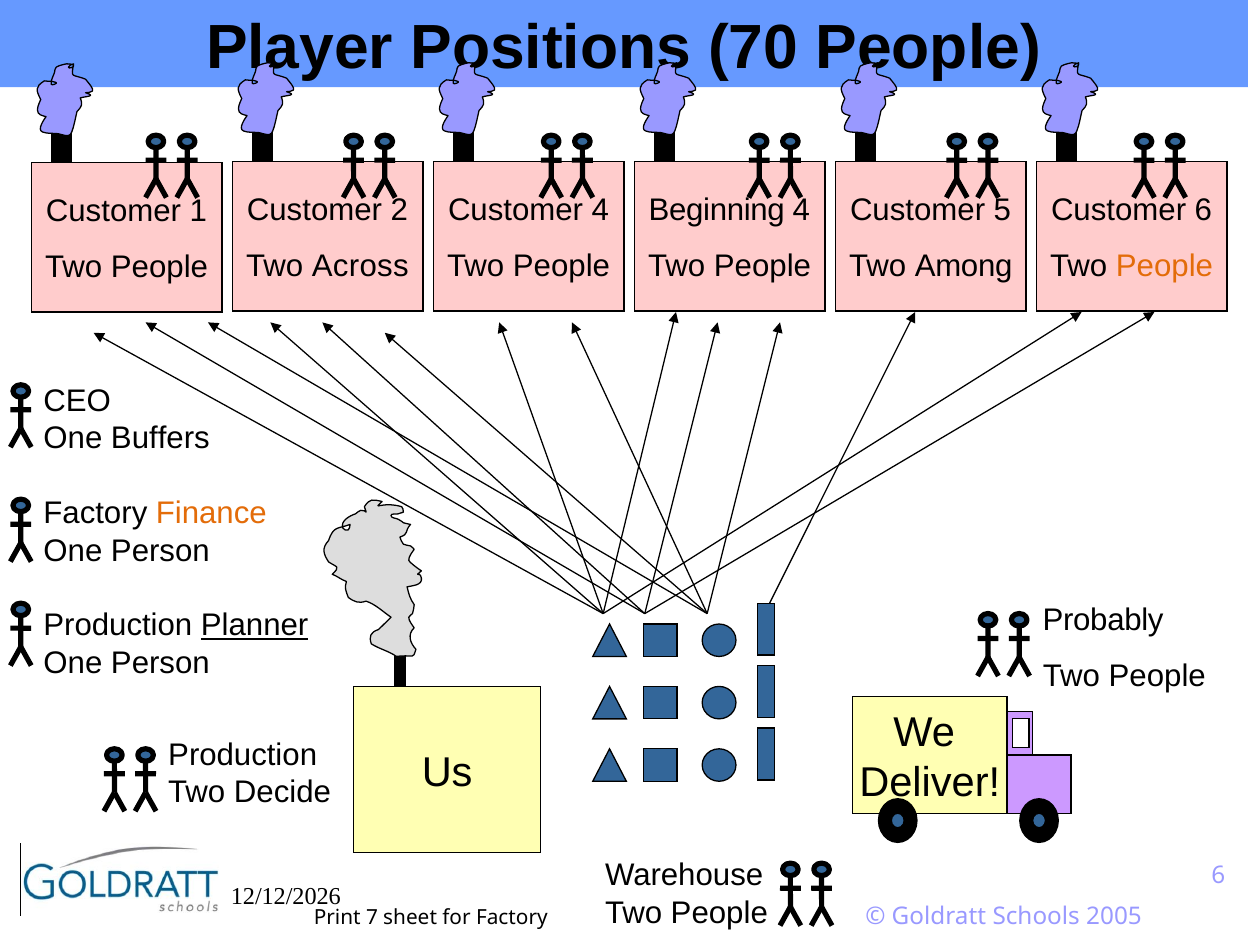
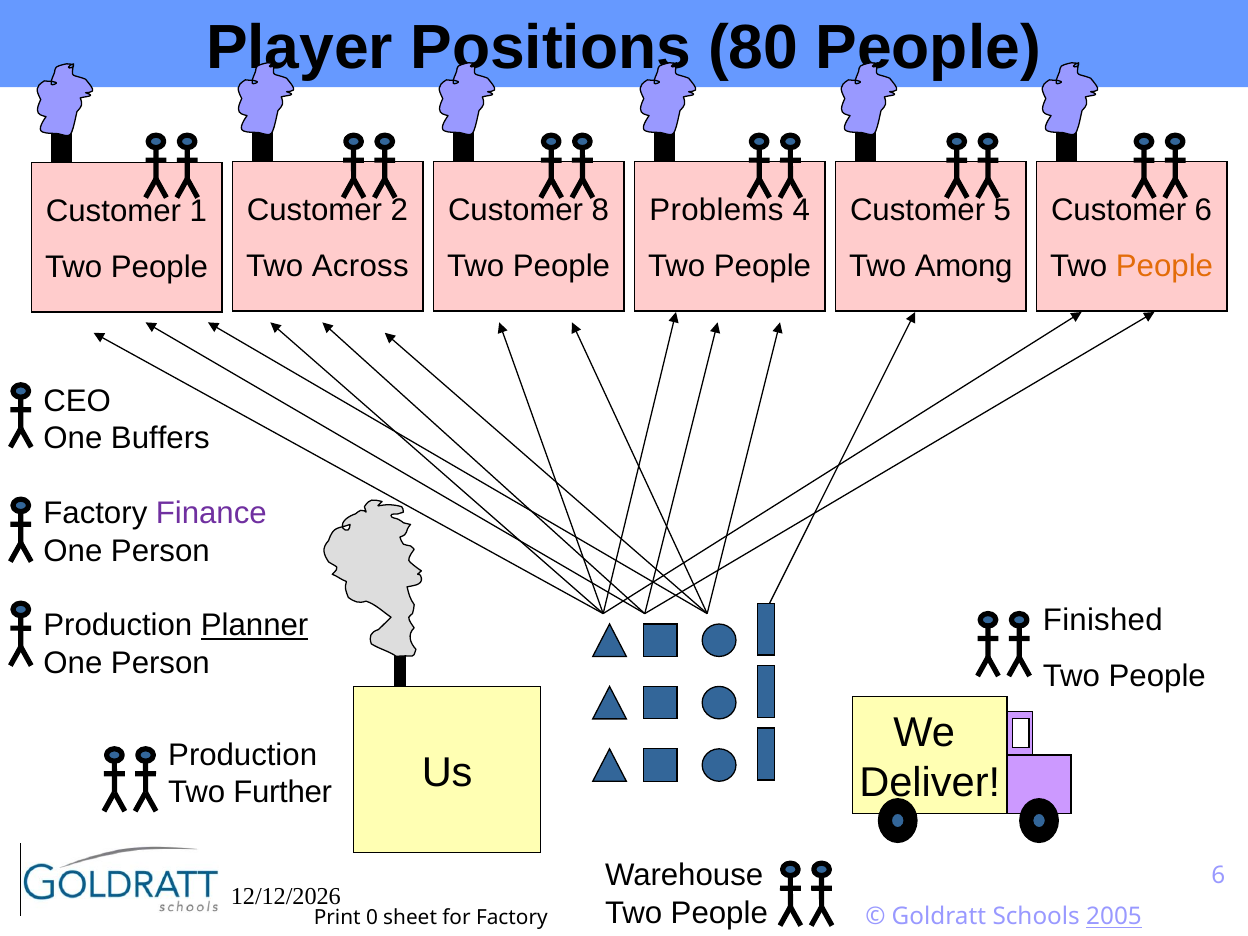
70: 70 -> 80 (753, 48)
4: 4 -> 8 (600, 210)
Beginning: Beginning -> Problems (716, 210)
Finance colour: orange -> purple (211, 513)
Probably: Probably -> Finished (1103, 620)
Decide: Decide -> Further (283, 792)
2005 underline: none -> present (1114, 917)
7: 7 -> 0 (372, 918)
